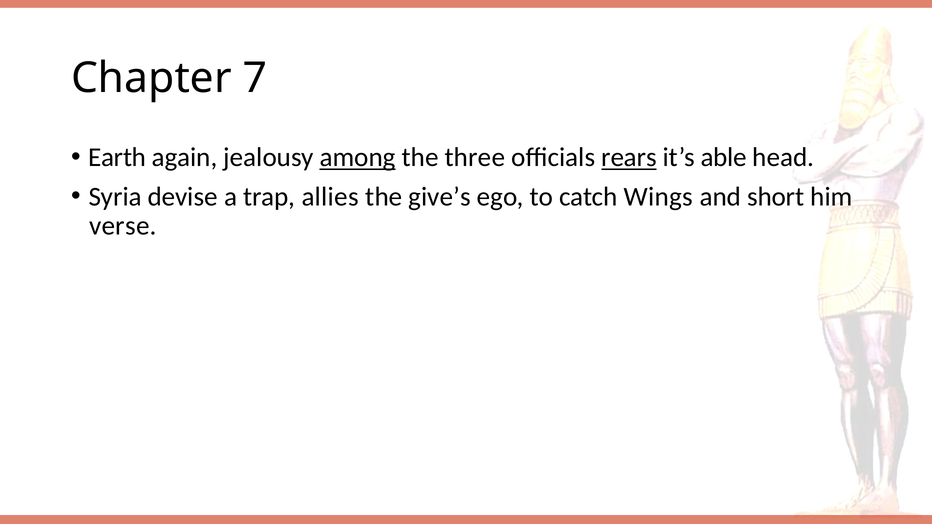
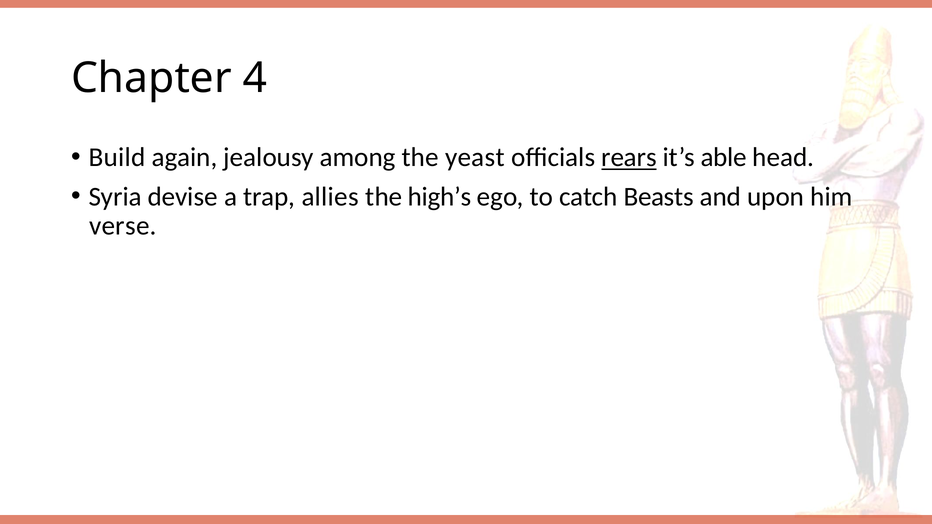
7: 7 -> 4 (255, 78)
Earth: Earth -> Build (117, 158)
among underline: present -> none (358, 158)
three: three -> yeast (475, 158)
give’s: give’s -> high’s (440, 197)
Wings: Wings -> Beasts (659, 197)
short: short -> upon (776, 197)
